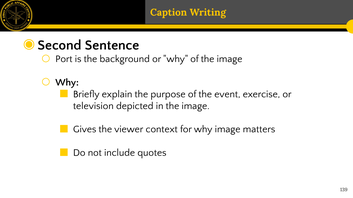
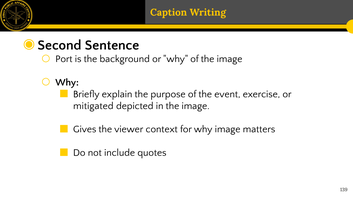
television: television -> mitigated (93, 106)
